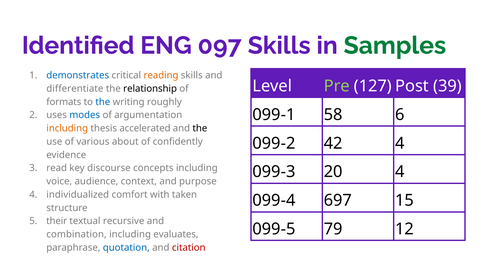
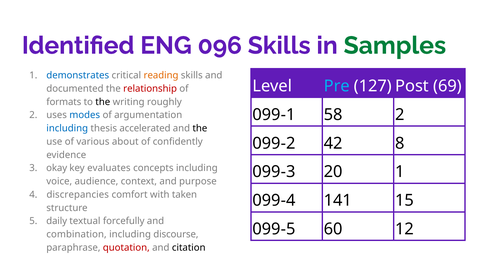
097: 097 -> 096 (220, 45)
Pre colour: light green -> light blue (337, 86)
39: 39 -> 69 (447, 86)
differentiate: differentiate -> documented (75, 88)
relationship colour: black -> red (150, 88)
the colour: blue -> black (103, 102)
58 6: 6 -> 2 (400, 114)
including colour: orange -> blue (67, 128)
42 4: 4 -> 8 (400, 143)
read: read -> okay (57, 168)
discourse: discourse -> evaluates (109, 168)
20 4: 4 -> 1 (400, 171)
individualized: individualized -> discrepancies (78, 194)
697: 697 -> 141 (338, 200)
their: their -> daily (57, 221)
recursive: recursive -> forcefully (124, 221)
79: 79 -> 60 (333, 229)
evaluates: evaluates -> discourse (176, 234)
quotation colour: blue -> red (126, 247)
citation colour: red -> black (189, 247)
